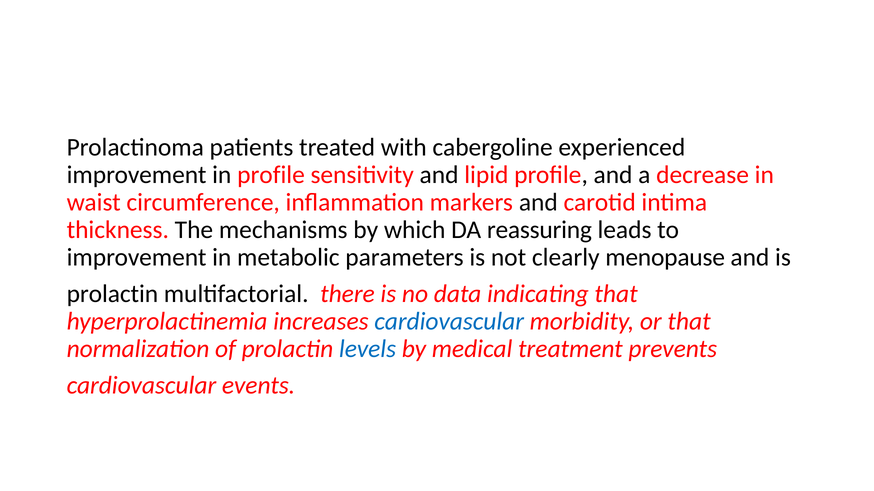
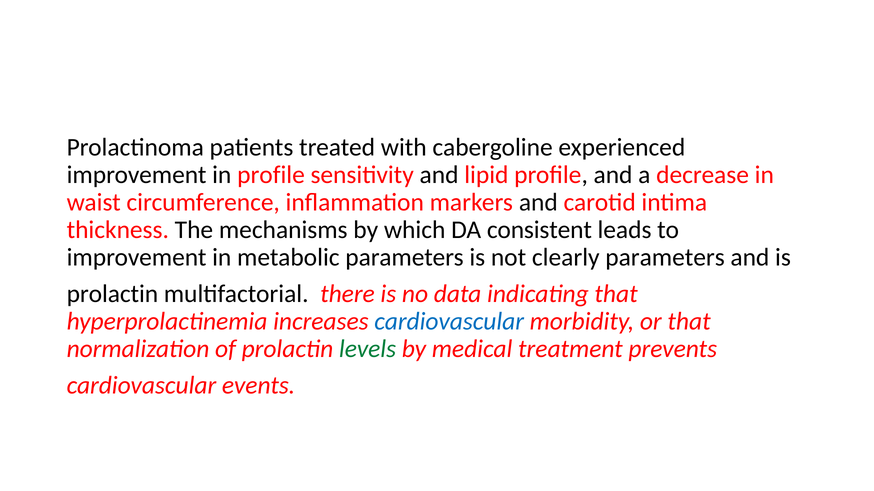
reassuring: reassuring -> consistent (539, 230)
clearly menopause: menopause -> parameters (665, 258)
levels colour: blue -> green (368, 349)
